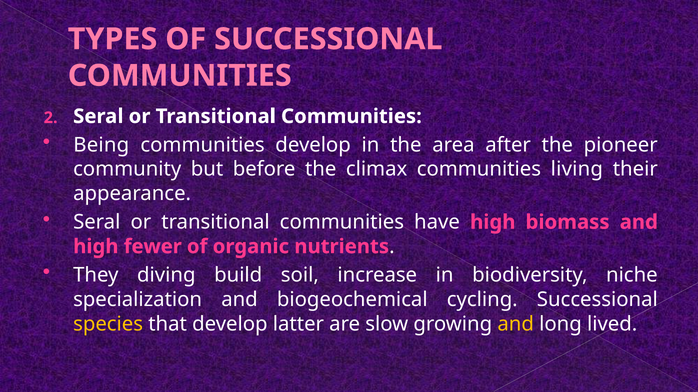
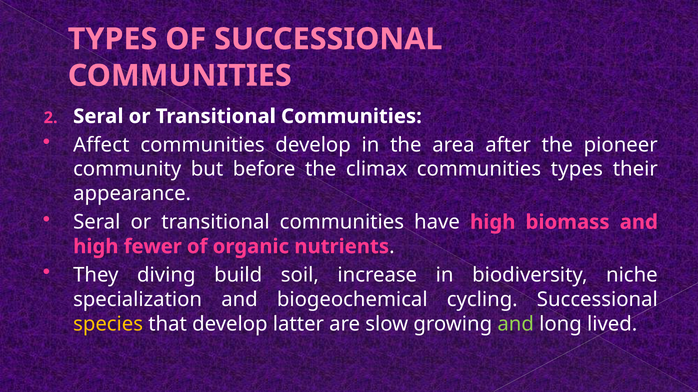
Being: Being -> Affect (101, 145)
communities living: living -> types (577, 169)
and colour: yellow -> light green (516, 324)
